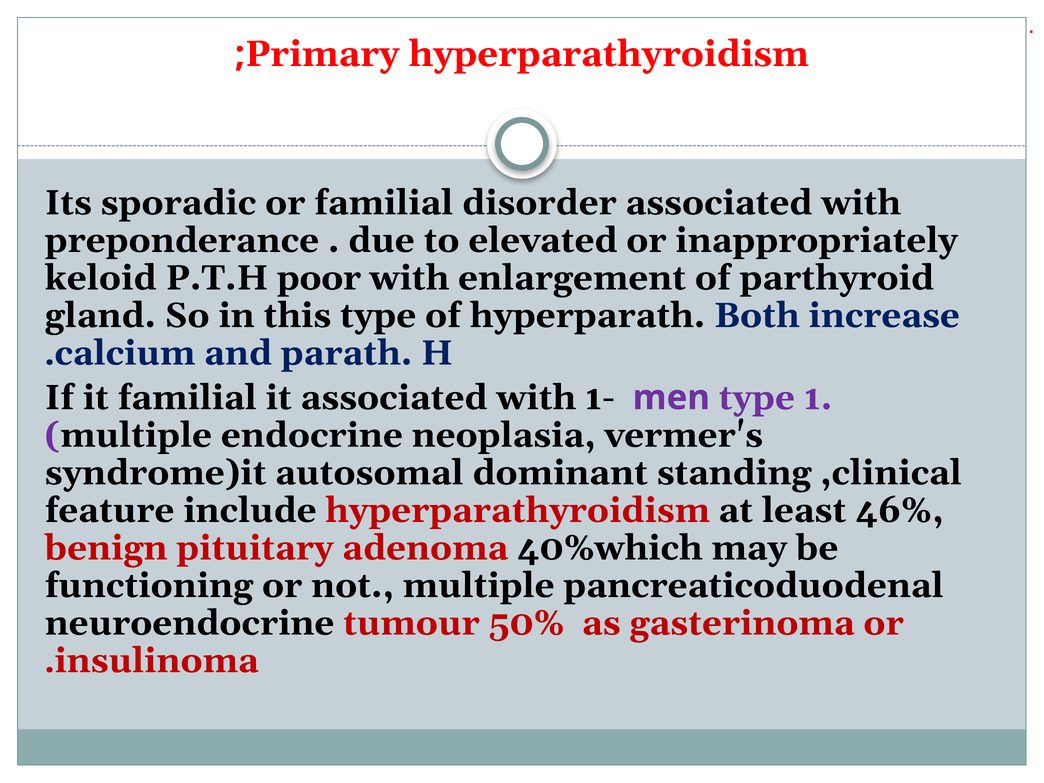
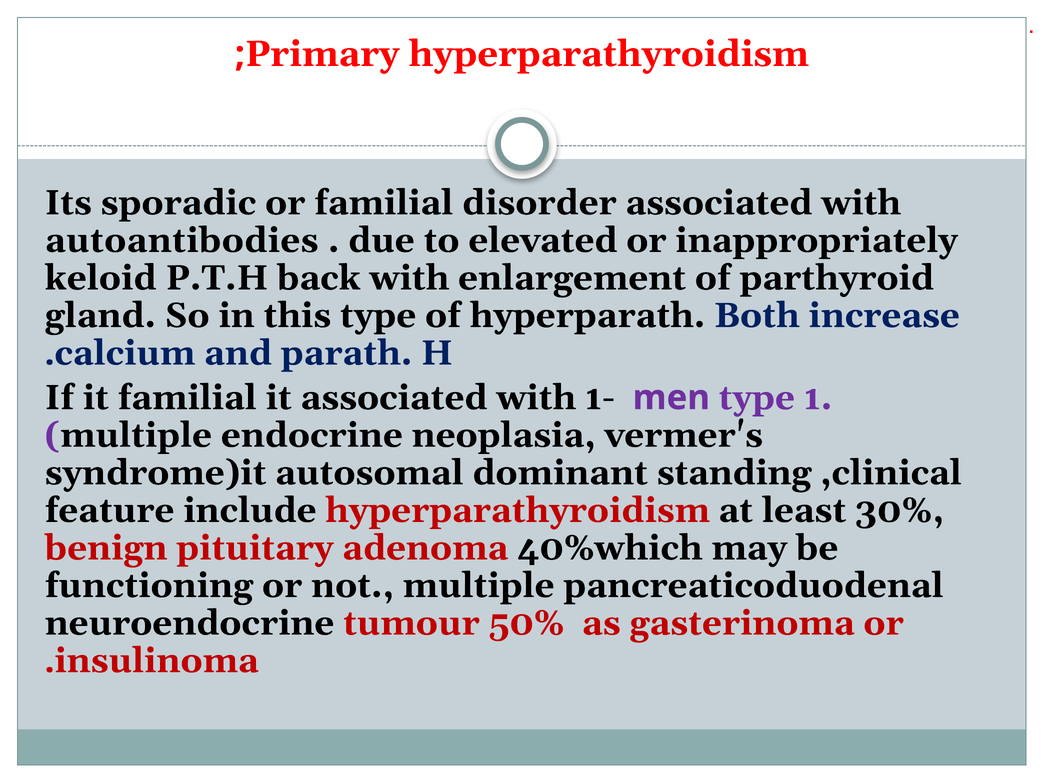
preponderance: preponderance -> autoantibodies (182, 240)
poor: poor -> back (319, 278)
46%: 46% -> 30% (900, 510)
